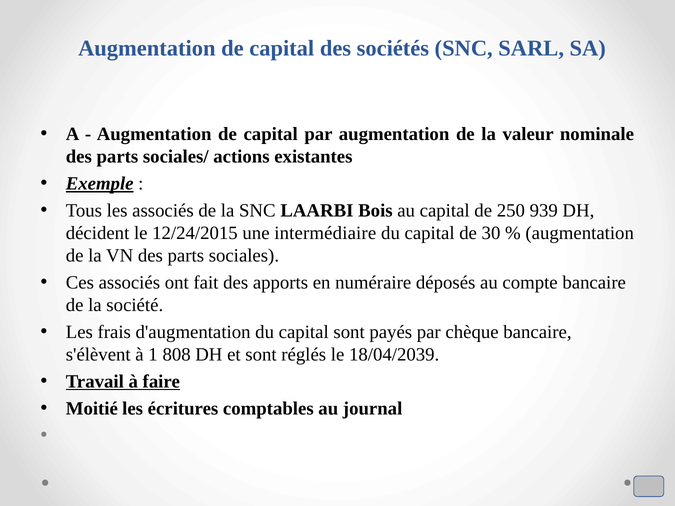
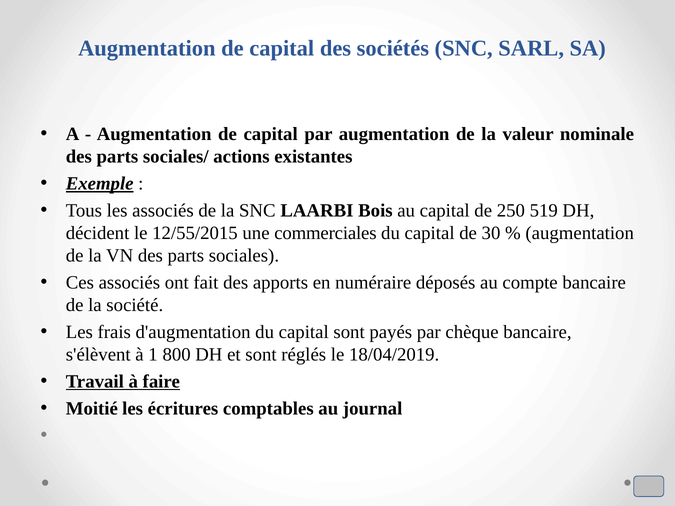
939: 939 -> 519 (544, 211)
12/24/2015: 12/24/2015 -> 12/55/2015 (195, 233)
intermédiaire: intermédiaire -> commerciales (325, 233)
808: 808 -> 800 (177, 355)
18/04/2039: 18/04/2039 -> 18/04/2019 (394, 355)
